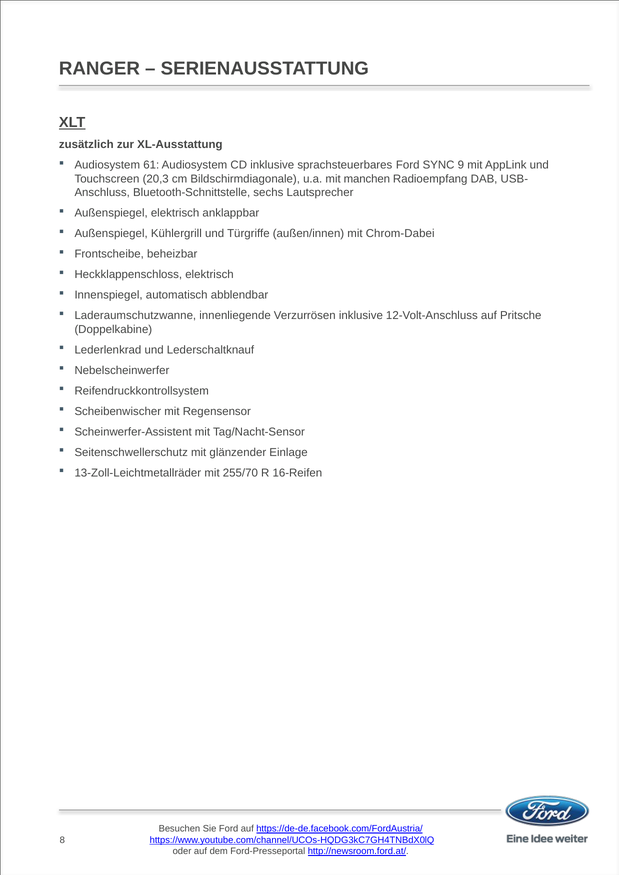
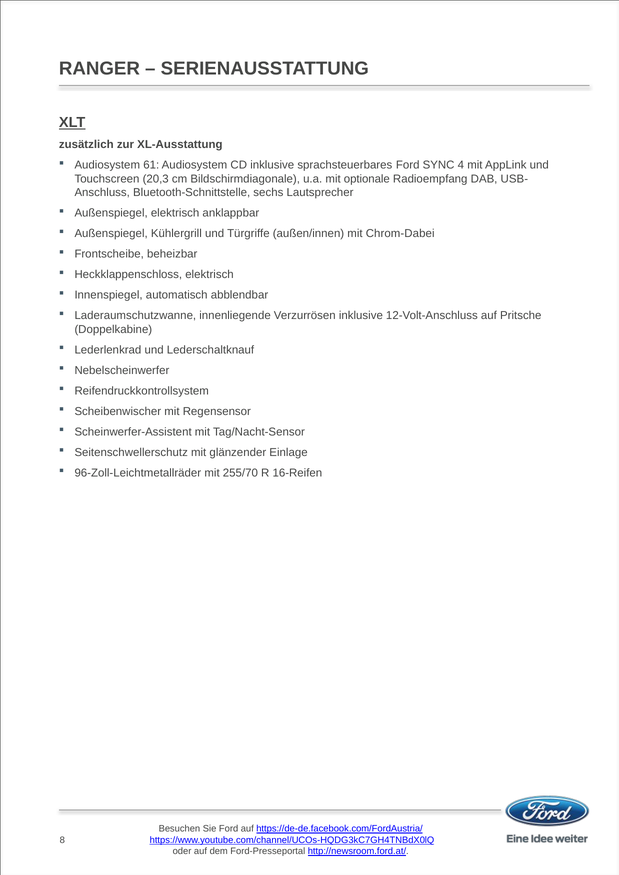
9: 9 -> 4 (461, 165)
manchen: manchen -> optionale (367, 179)
13-Zoll-Leichtmetallräder: 13-Zoll-Leichtmetallräder -> 96-Zoll-Leichtmetallräder (138, 473)
